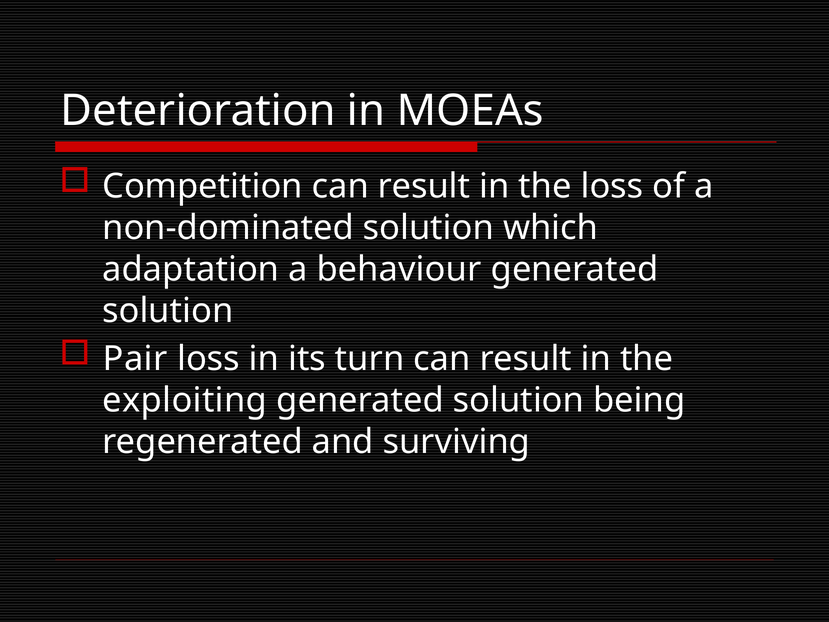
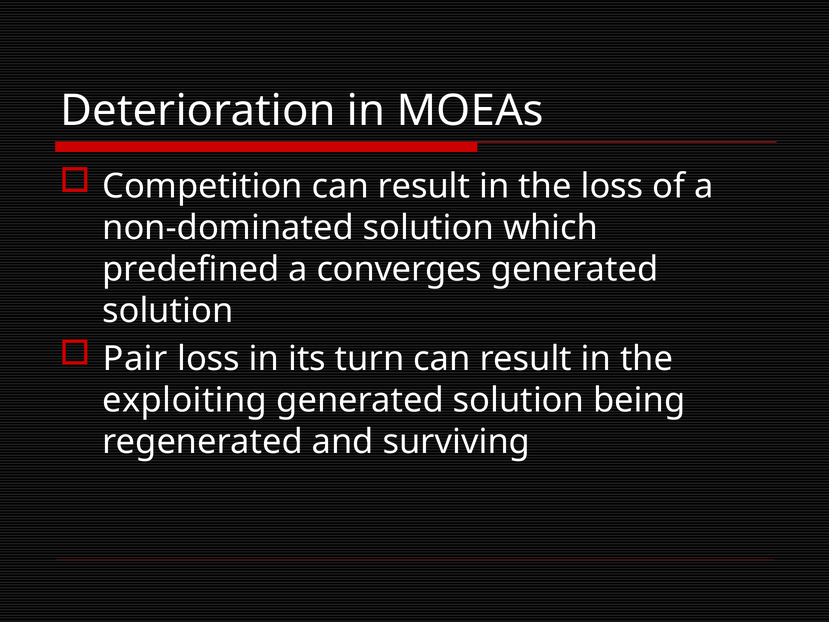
adaptation: adaptation -> predefined (191, 269)
behaviour: behaviour -> converges (399, 269)
